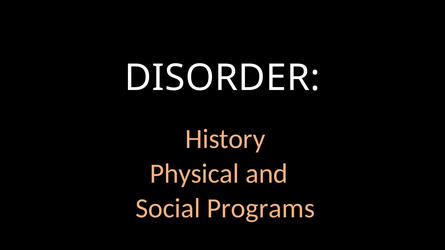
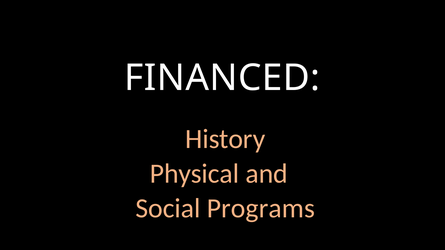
DISORDER: DISORDER -> FINANCED (222, 78)
